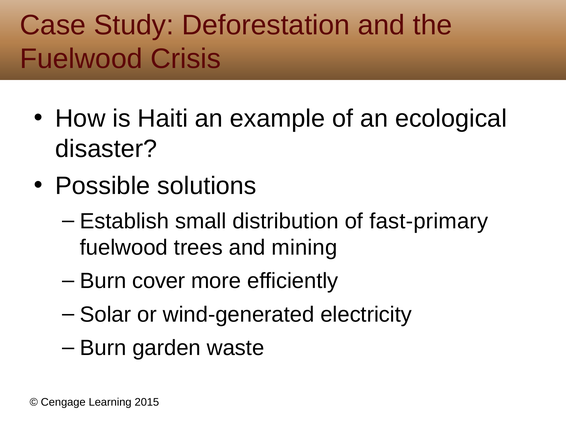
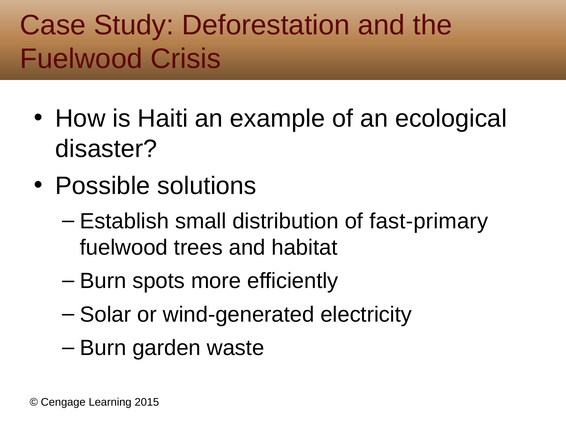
mining: mining -> habitat (305, 248)
cover: cover -> spots (159, 281)
